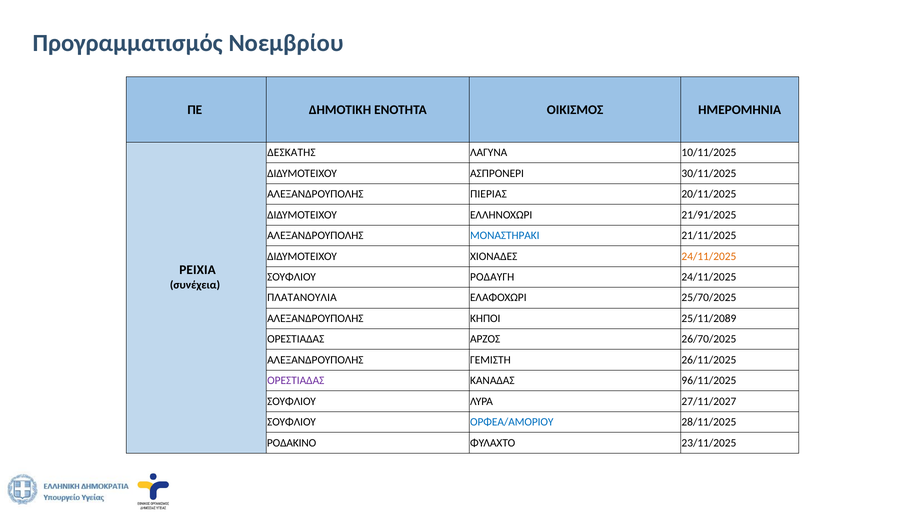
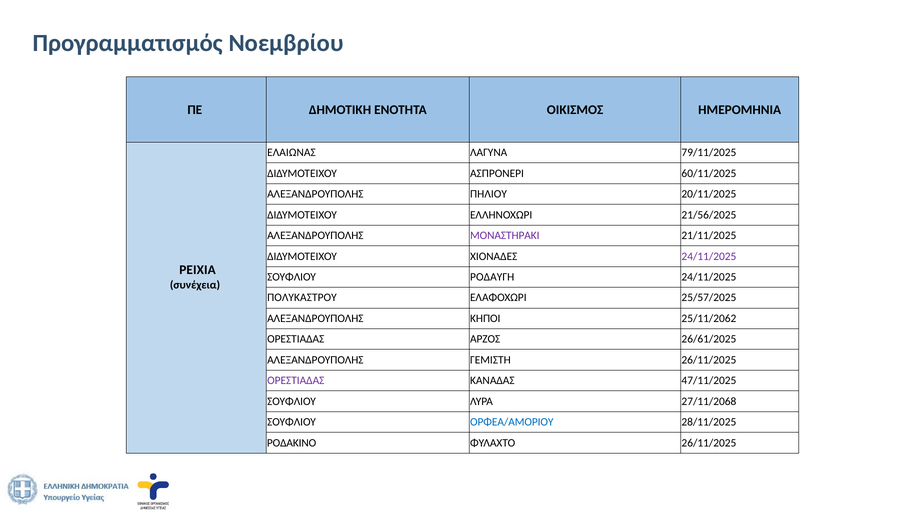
ΔΕΣΚΑΤΗΣ: ΔΕΣΚΑΤΗΣ -> ΕΛΑΙΩΝΑΣ (291, 153)
10/11/2025: 10/11/2025 -> 79/11/2025 (709, 153)
30/11/2025: 30/11/2025 -> 60/11/2025 (709, 174)
ΠΙΕΡΙΑΣ: ΠΙΕΡΙΑΣ -> ΠΗΛΙΟΥ (489, 194)
21/91/2025: 21/91/2025 -> 21/56/2025 (709, 215)
ΜΟΝΑΣΤΗΡΑΚΙ colour: blue -> purple (505, 236)
24/11/2025 colour: orange -> purple (709, 256)
ΠΛΑΤΑΝΟΥΛΙΑ: ΠΛΑΤΑΝΟΥΛΙΑ -> ΠΟΛΥΚΑΣΤΡΟΥ (302, 298)
25/70/2025: 25/70/2025 -> 25/57/2025 (709, 298)
25/11/2089: 25/11/2089 -> 25/11/2062 (709, 319)
26/70/2025: 26/70/2025 -> 26/61/2025 (709, 339)
96/11/2025: 96/11/2025 -> 47/11/2025 (709, 381)
27/11/2027: 27/11/2027 -> 27/11/2068 (709, 402)
ΦΥΛΑΧΤΟ 23/11/2025: 23/11/2025 -> 26/11/2025 (709, 443)
